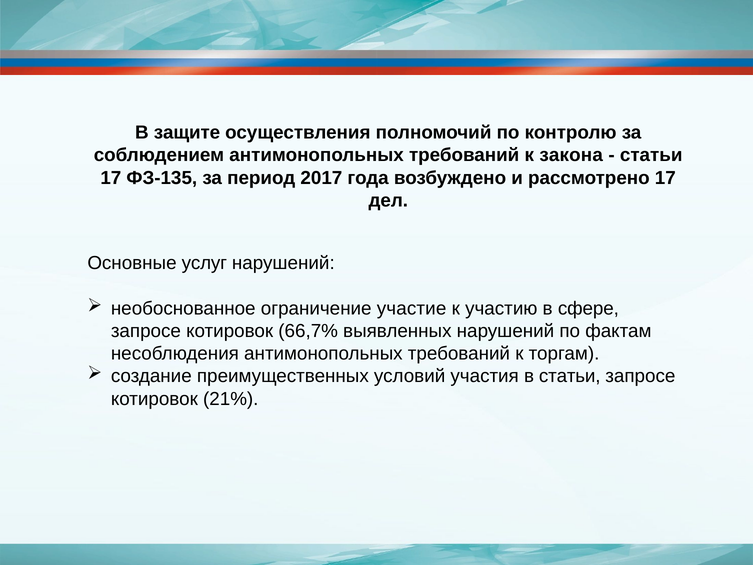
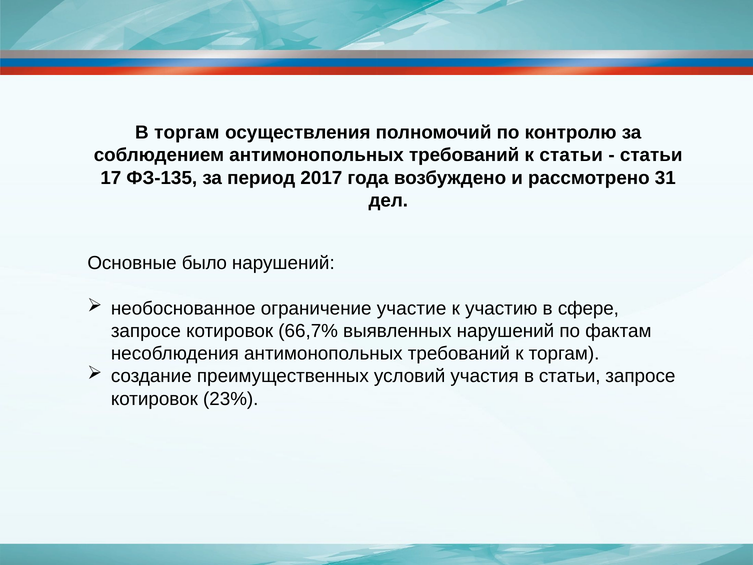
В защите: защите -> торгам (187, 133)
к закона: закона -> статьи (571, 155)
рассмотрено 17: 17 -> 31 (665, 178)
услуг: услуг -> было (204, 263)
21%: 21% -> 23% (231, 399)
